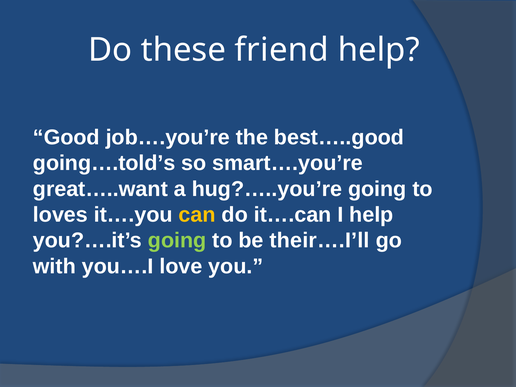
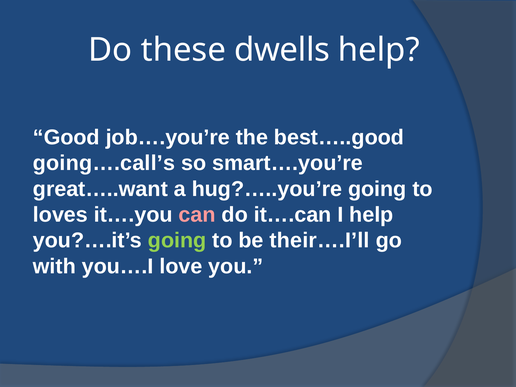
friend: friend -> dwells (282, 50)
going….told’s: going….told’s -> going….call’s (104, 163)
can colour: yellow -> pink (197, 215)
